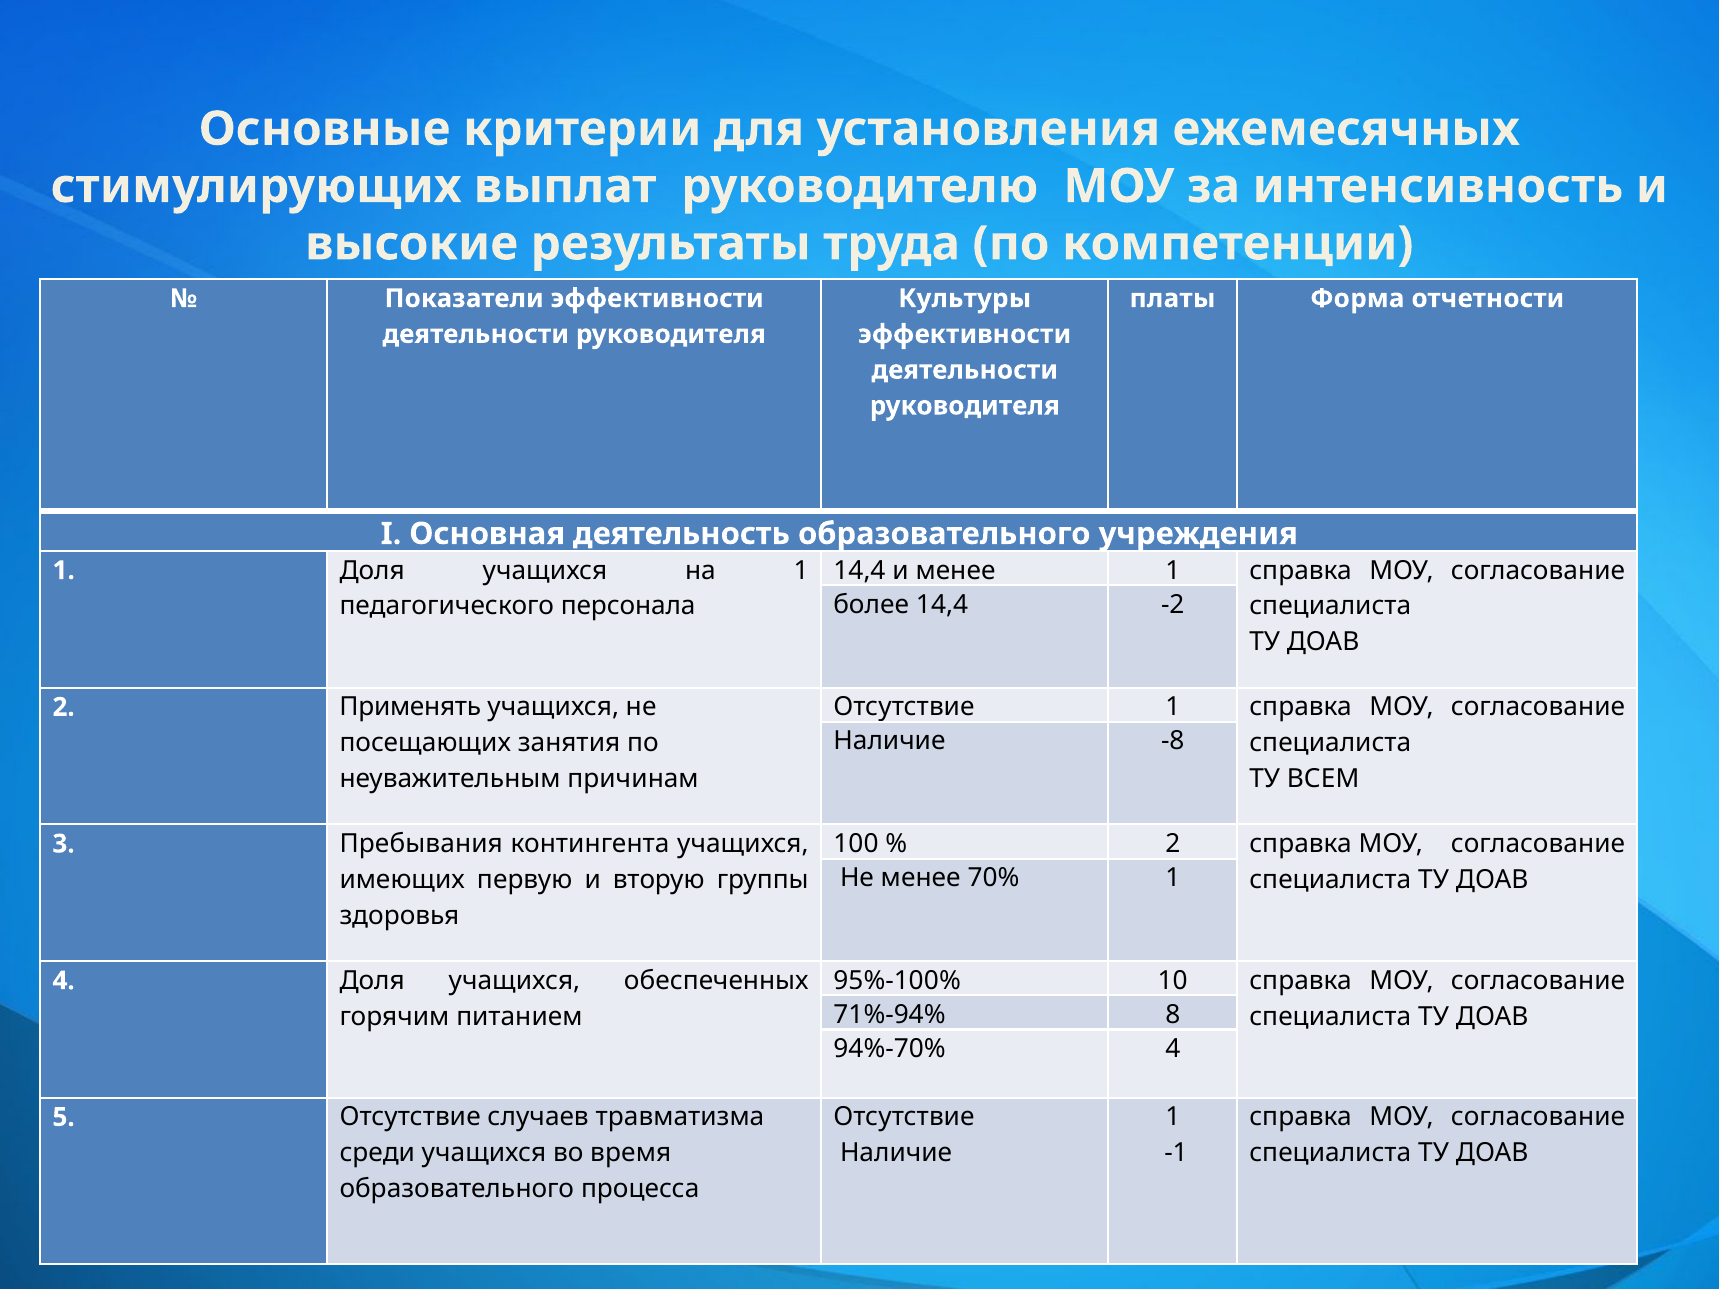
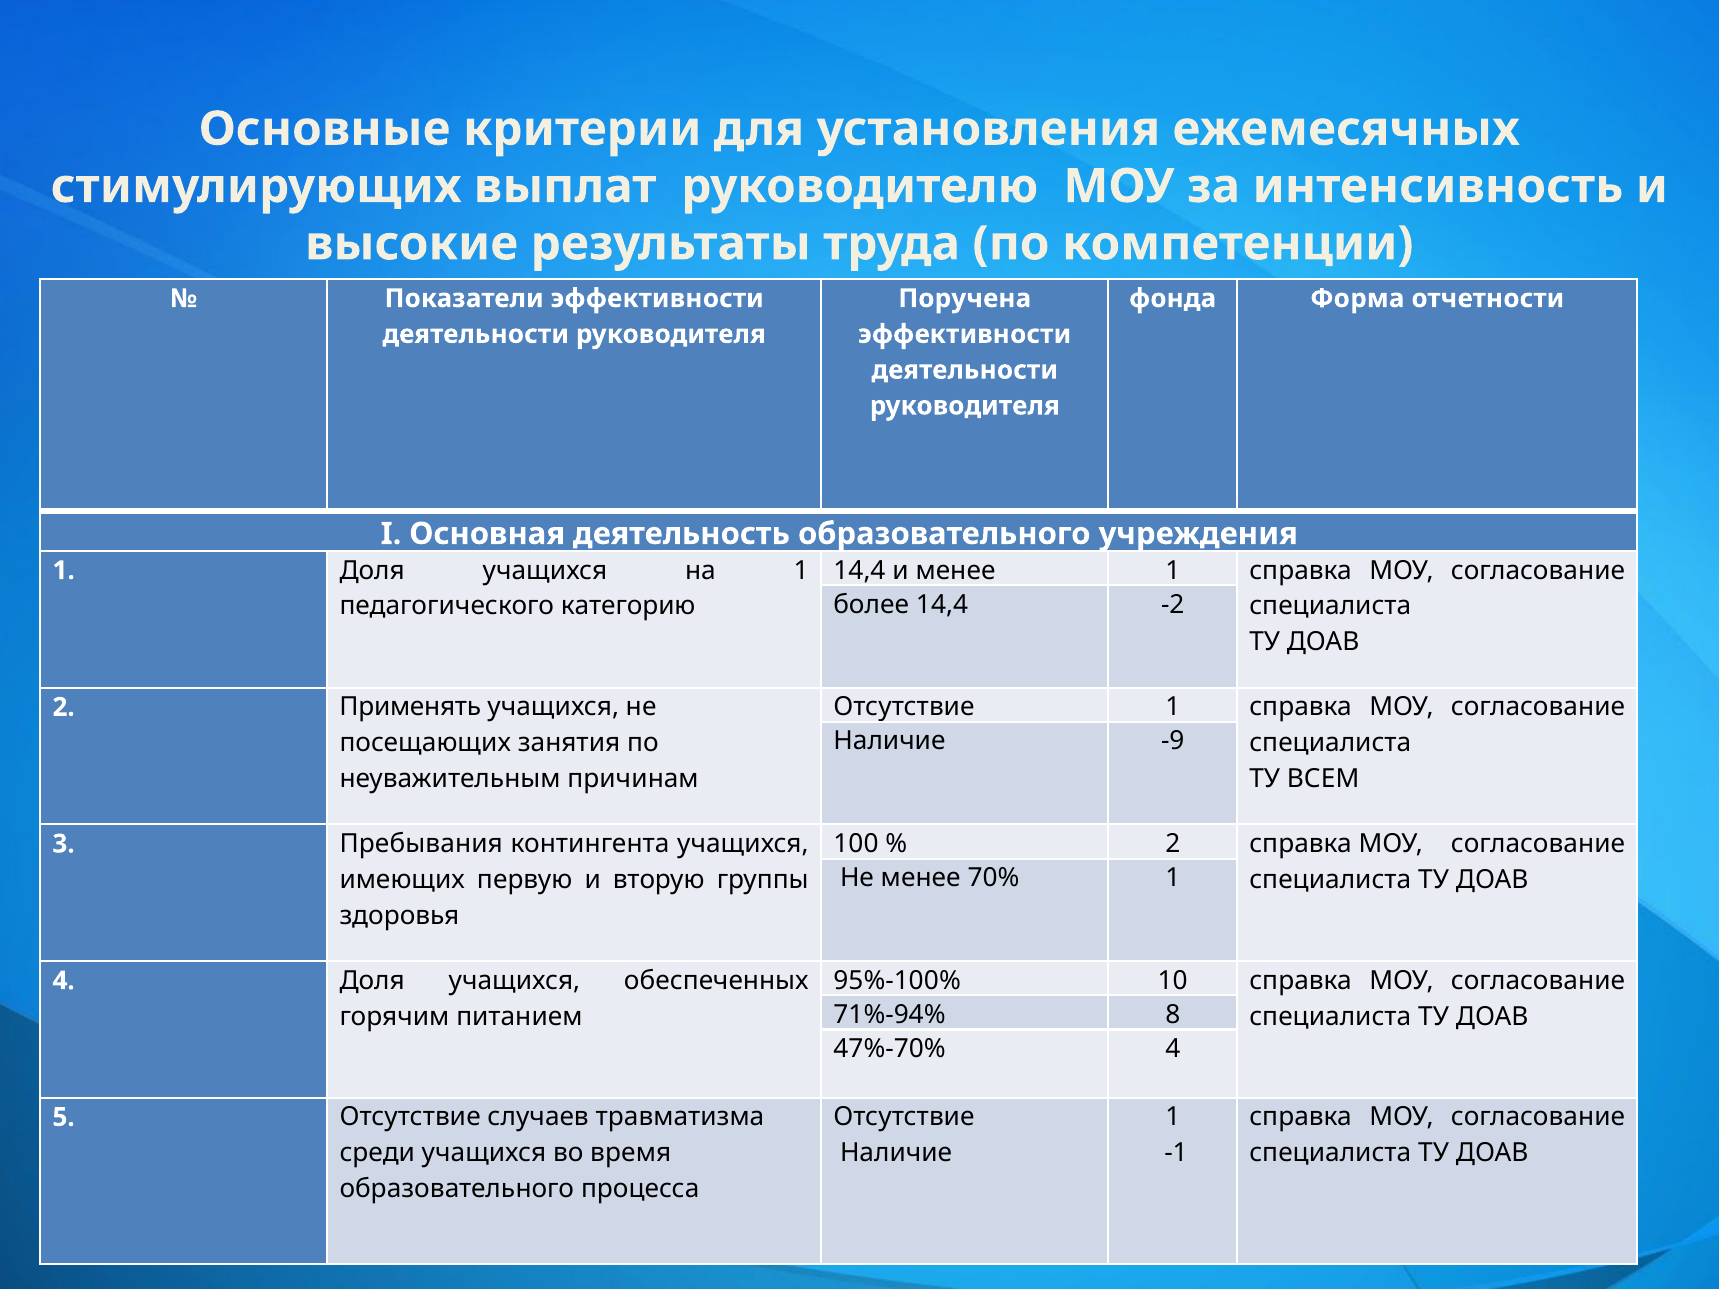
Культуры: Культуры -> Поручена (965, 299)
платы: платы -> фонда (1173, 299)
персонала: персонала -> категорию (628, 606)
-8: -8 -> -9 (1173, 741)
94%-70%: 94%-70% -> 47%-70% (890, 1049)
